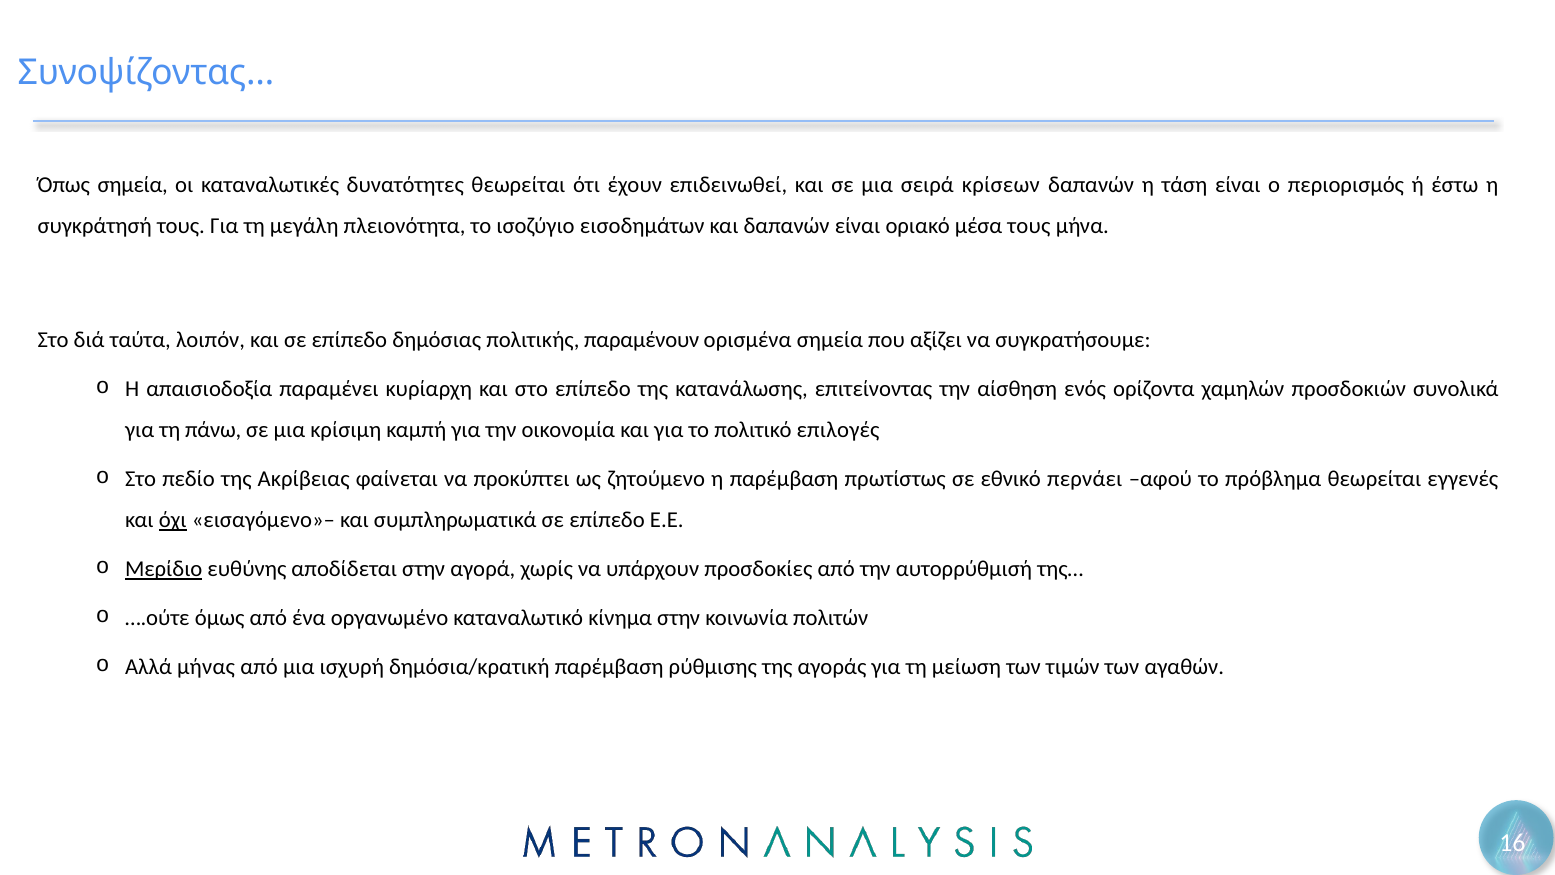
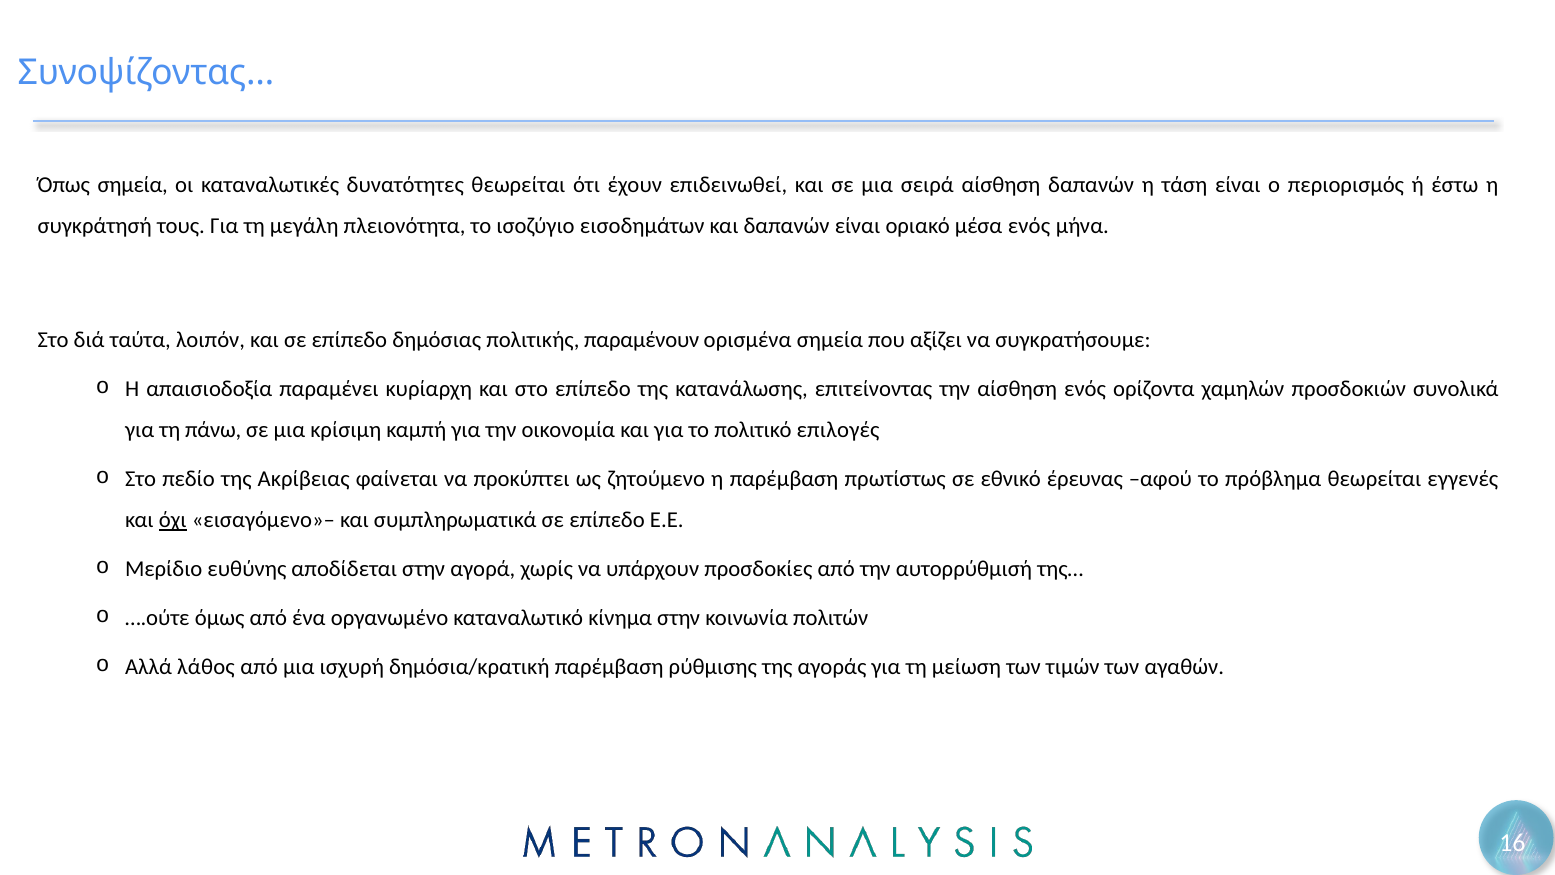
σειρά κρίσεων: κρίσεων -> αίσθηση (1001, 185)
μέσα τους: τους -> ενός (1029, 226)
περνάει: περνάει -> έρευνας (1085, 479)
Μερίδιο underline: present -> none (164, 569)
μήνας: μήνας -> λάθος (206, 667)
